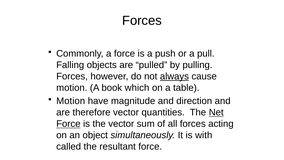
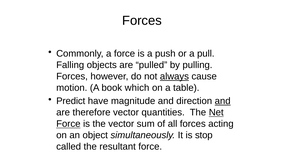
Motion: Motion -> Predict (71, 101)
and underline: none -> present (223, 101)
with: with -> stop (204, 135)
